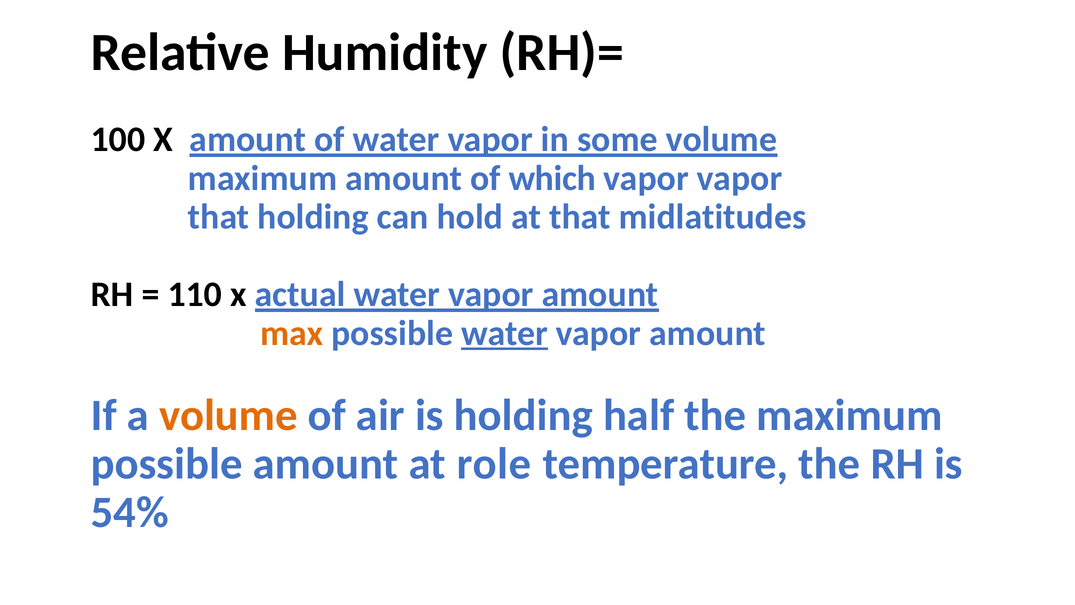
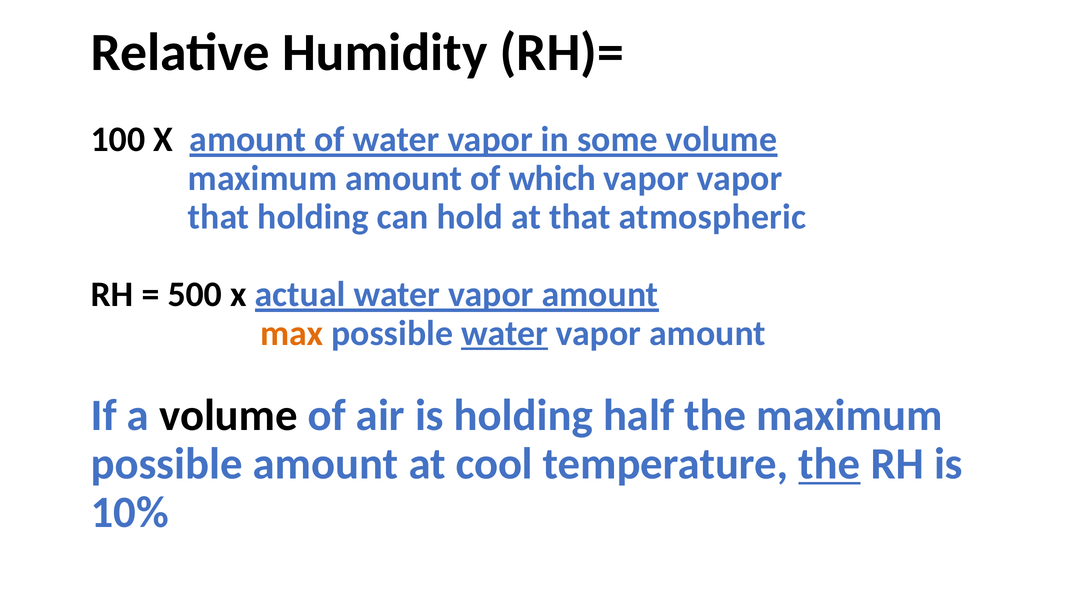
midlatitudes: midlatitudes -> atmospheric (712, 217)
110: 110 -> 500 (195, 294)
volume colour: orange -> black (228, 415)
role: role -> cool (494, 464)
the underline: none -> present (829, 464)
54%: 54% -> 10% (130, 512)
